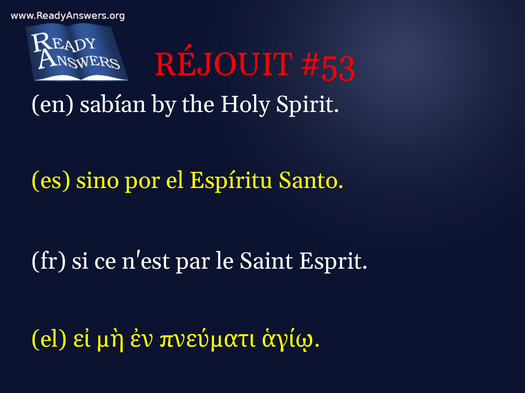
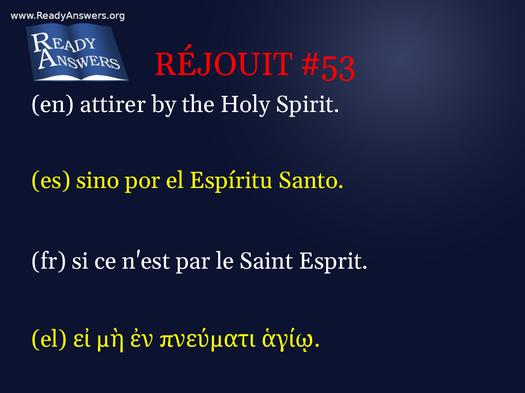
sabían: sabían -> attirer (113, 105)
